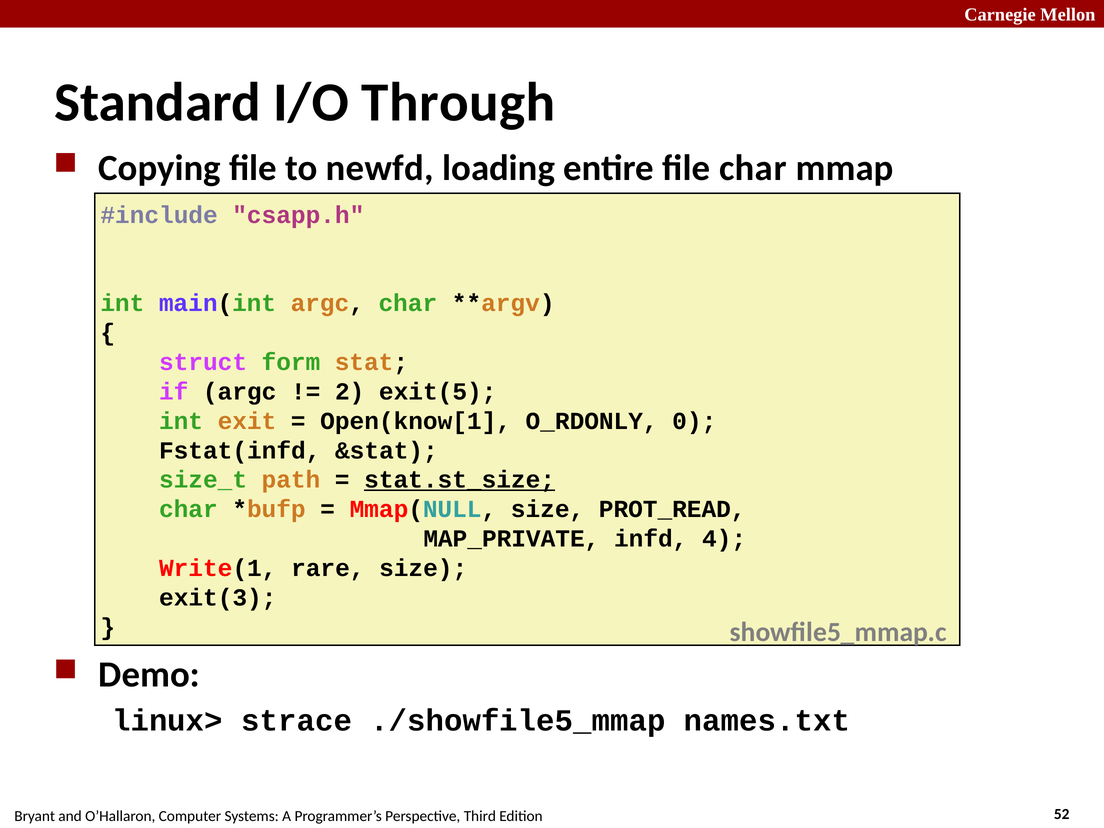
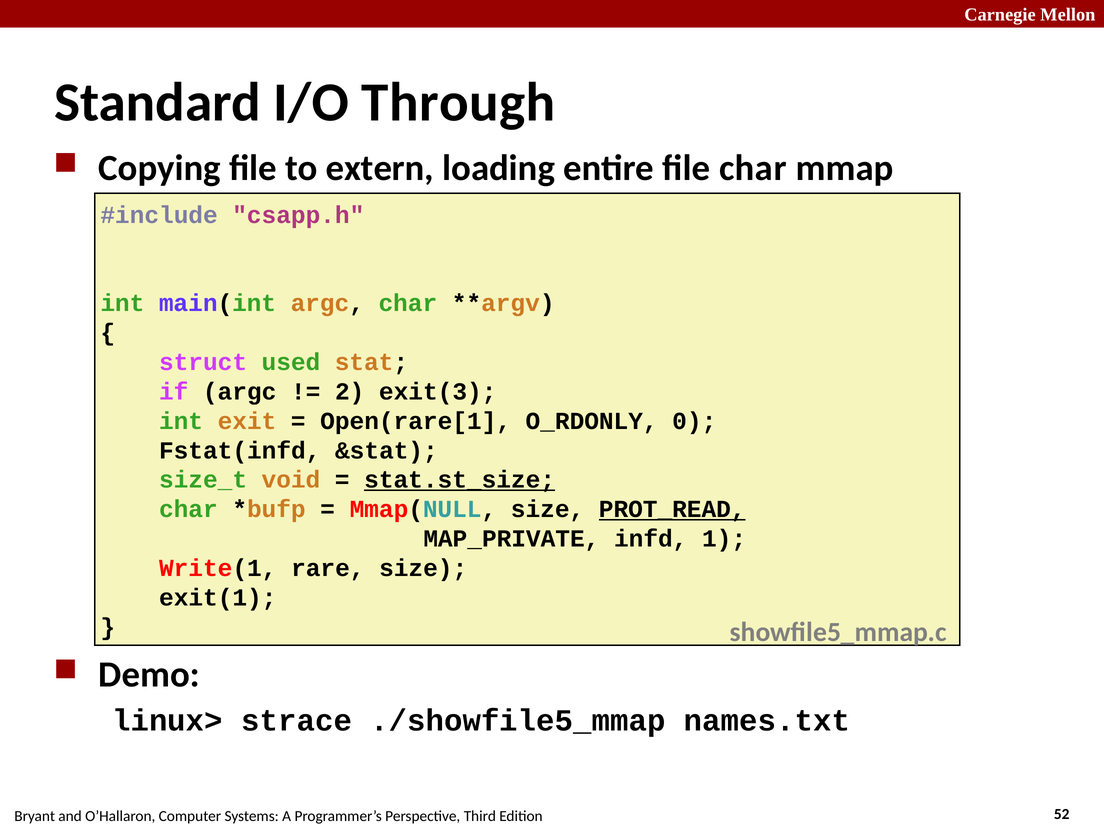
newfd: newfd -> extern (380, 168)
form: form -> used (291, 362)
exit(5: exit(5 -> exit(3 (438, 392)
Open(know[1: Open(know[1 -> Open(rare[1 (416, 421)
path: path -> void (291, 480)
PROT_READ underline: none -> present (672, 509)
4: 4 -> 1 (724, 539)
exit(3: exit(3 -> exit(1 (218, 598)
